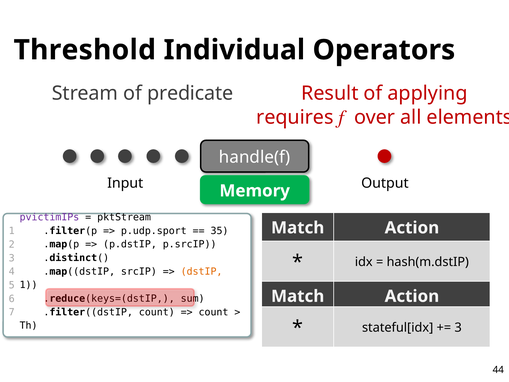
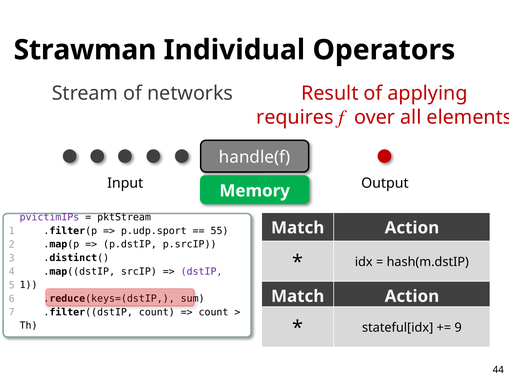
Threshold: Threshold -> Strawman (85, 50)
predicate: predicate -> networks (190, 93)
35: 35 -> 55 (219, 231)
dstIP colour: orange -> purple (202, 271)
3: 3 -> 9 (458, 327)
